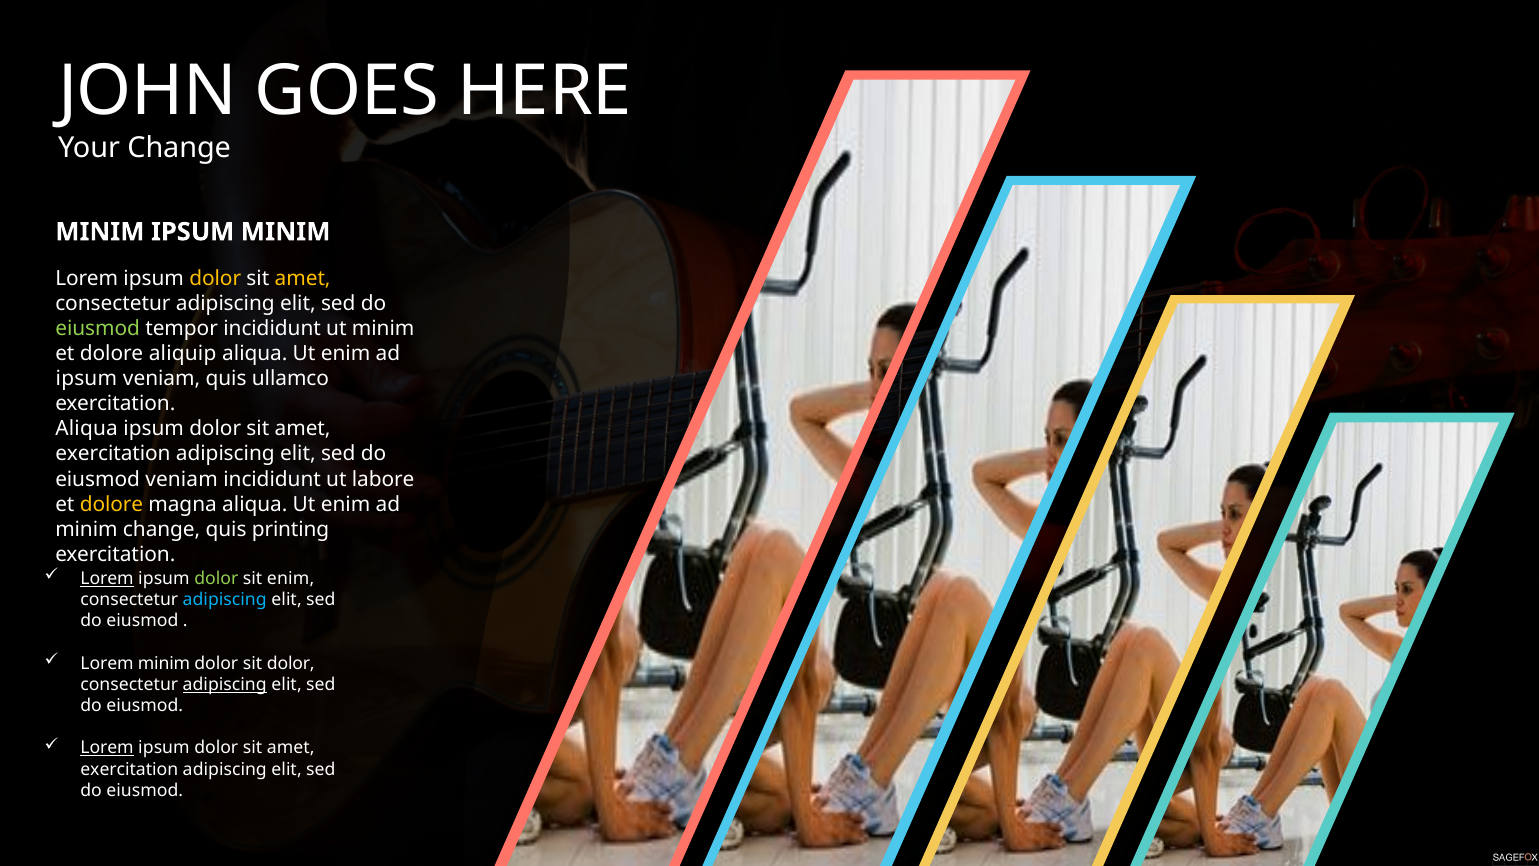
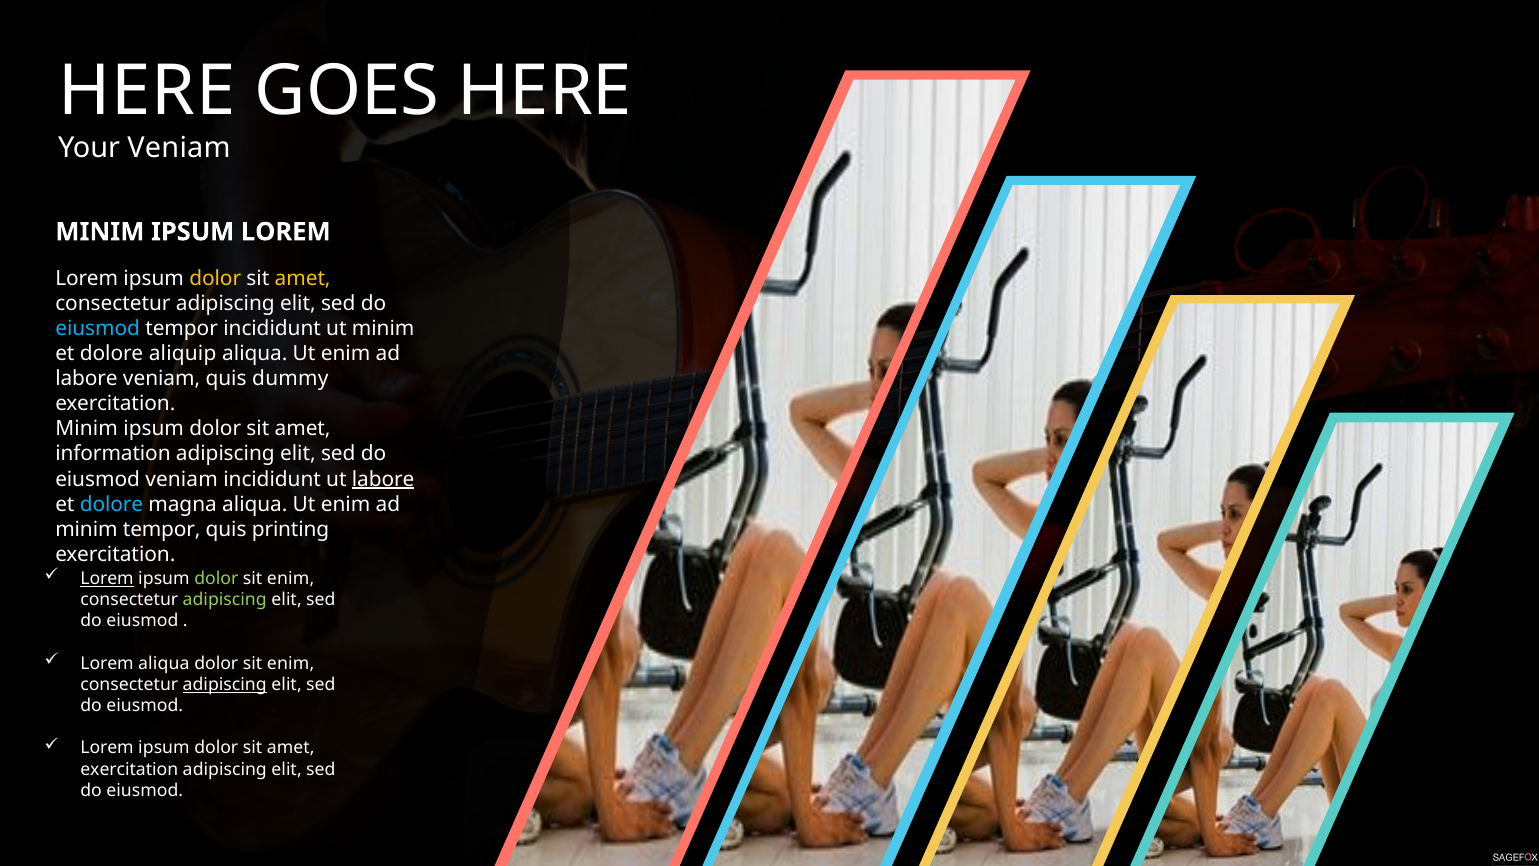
JOHN: JOHN -> HERE (147, 91)
Your Change: Change -> Veniam (179, 148)
IPSUM MINIM: MINIM -> LOREM (286, 232)
eiusmod colour: light green -> light blue (98, 329)
ipsum: ipsum -> labore (87, 379)
ullamco: ullamco -> dummy (290, 379)
Aliqua: Aliqua -> Minim (87, 429)
exercitation: exercitation -> information (113, 454)
labore underline: none -> present (383, 479)
dolore colour: yellow -> light blue (111, 504)
minim change: change -> tempor (162, 529)
adipiscing colour: light blue -> light green (225, 600)
Lorem minim: minim -> aliqua (164, 663)
dolor: dolor -> enim (291, 663)
Lorem underline: present -> none (107, 748)
